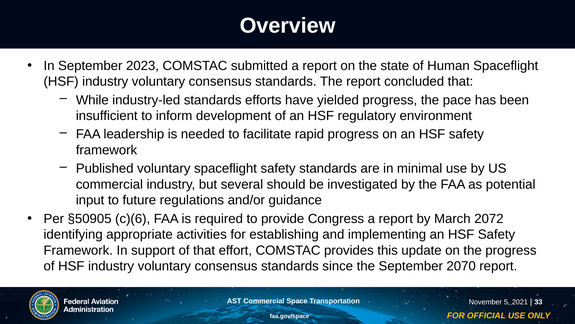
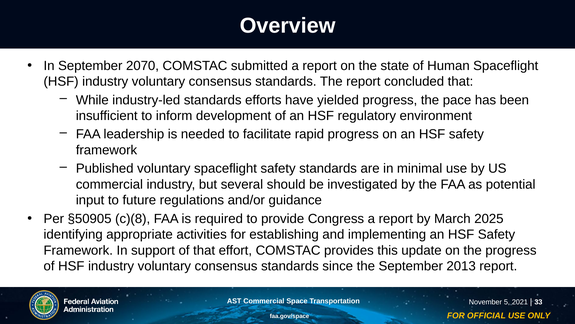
2023: 2023 -> 2070 (143, 66)
c)(6: c)(6 -> c)(8 (133, 218)
2072: 2072 -> 2025 (489, 218)
2070: 2070 -> 2013 (461, 266)
